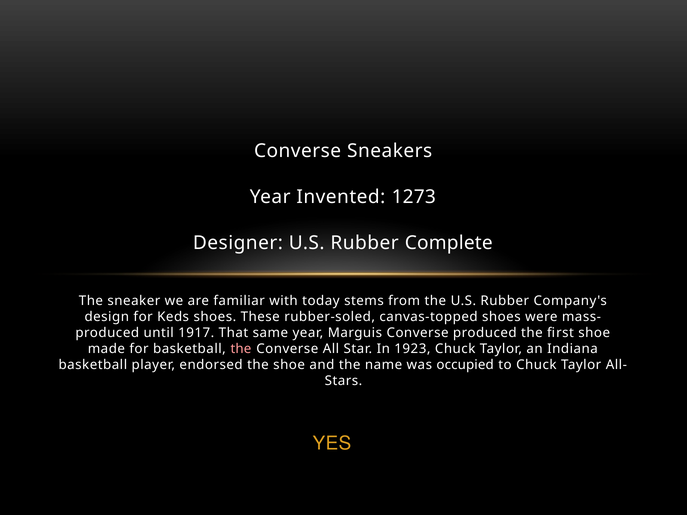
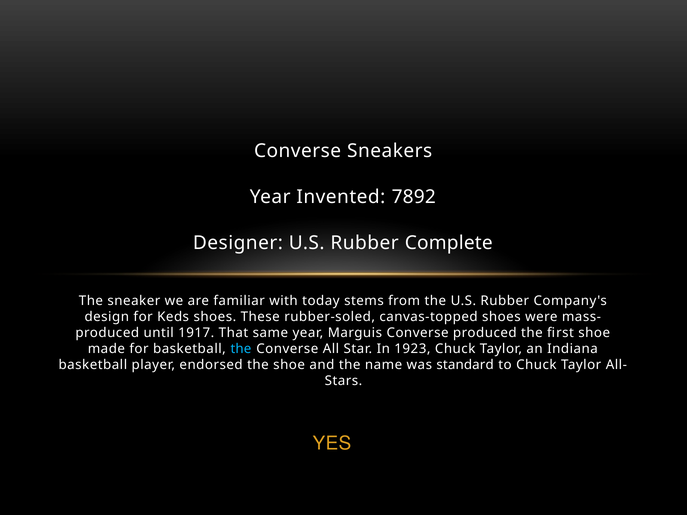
1273: 1273 -> 7892 (414, 197)
the colour: pink -> light blue (241, 349)
occupied: occupied -> standard (465, 365)
